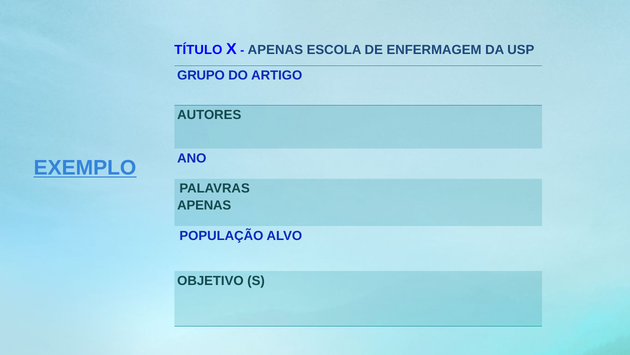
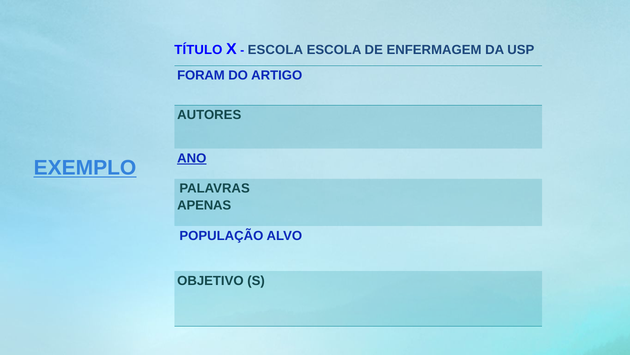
APENAS: APENAS -> ESCOLA (275, 50)
GRUPO: GRUPO -> FORAM (201, 75)
ANO underline: none -> present (192, 158)
